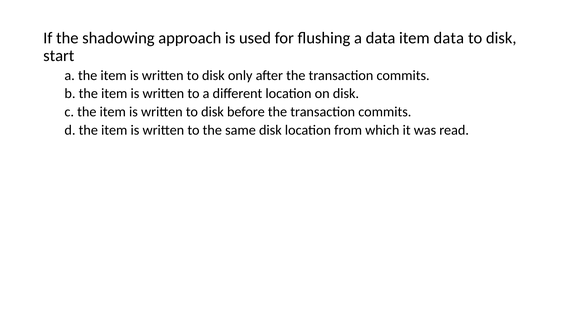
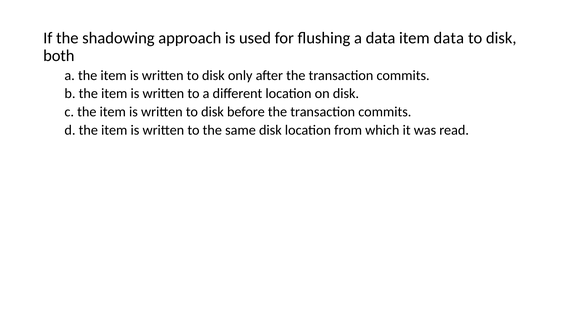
start: start -> both (59, 56)
